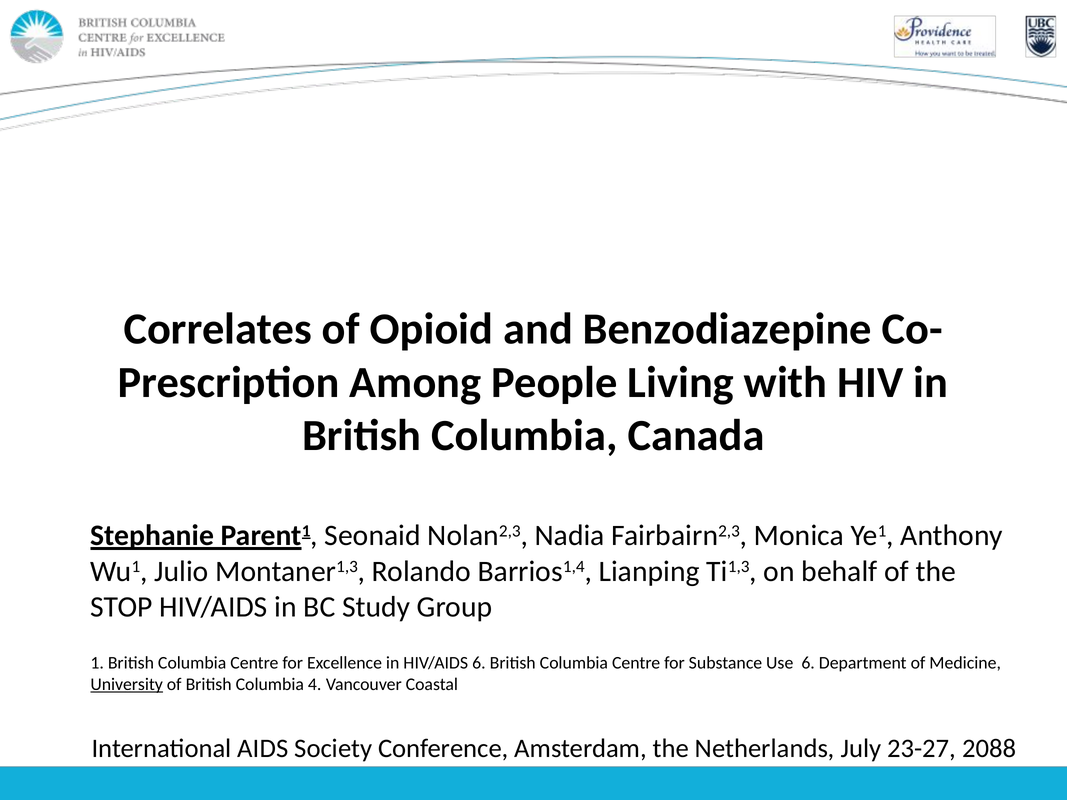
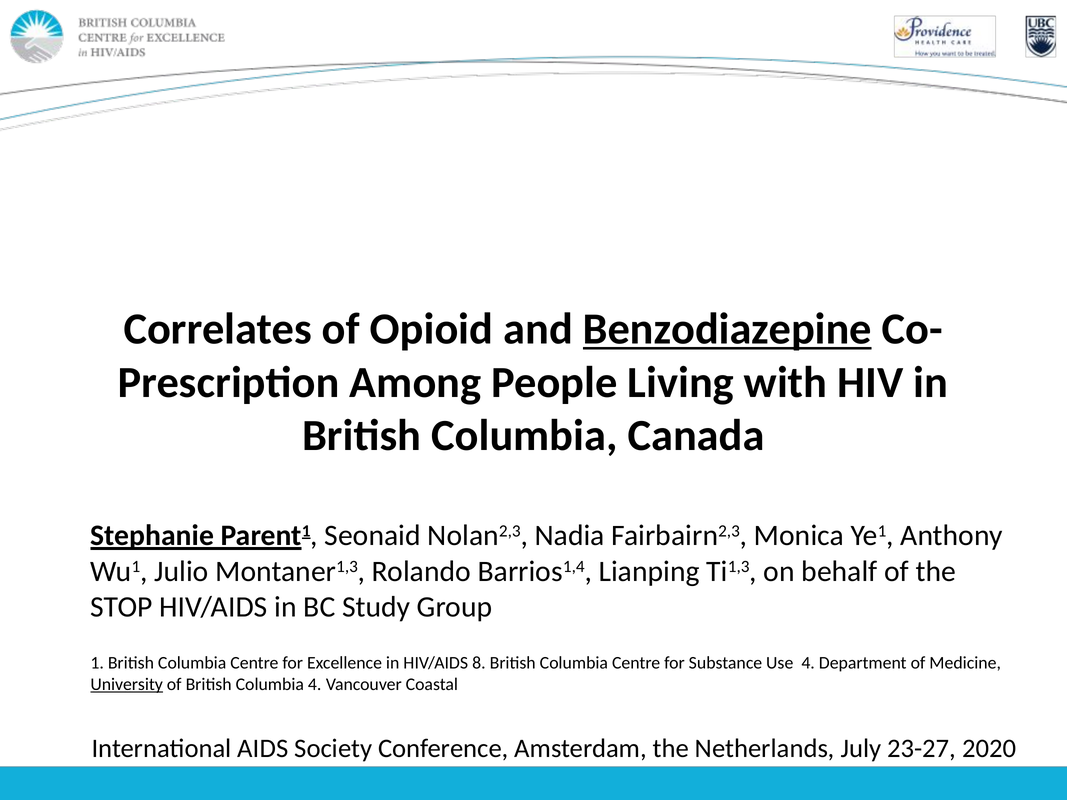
Benzodiazepine underline: none -> present (727, 329)
HIV/AIDS 6: 6 -> 8 (479, 663)
Use 6: 6 -> 4 (808, 663)
2088: 2088 -> 2020 (989, 749)
